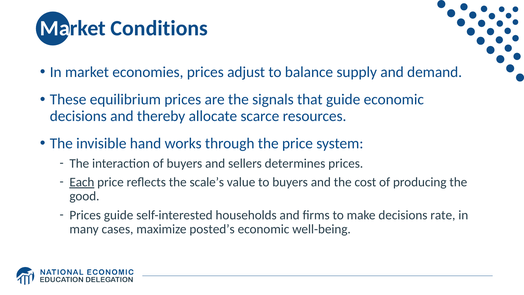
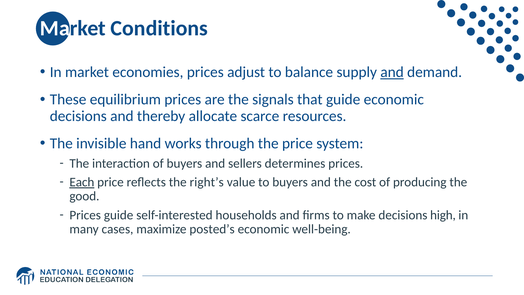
and underline: none -> present (392, 72)
scale’s: scale’s -> right’s (207, 182)
rate: rate -> high (443, 215)
